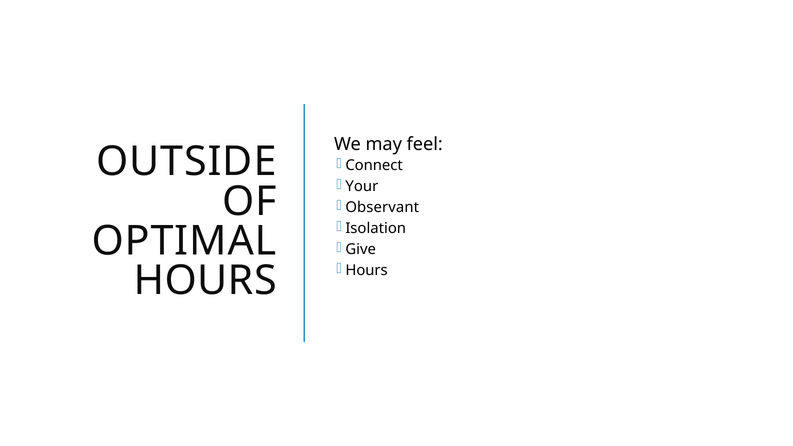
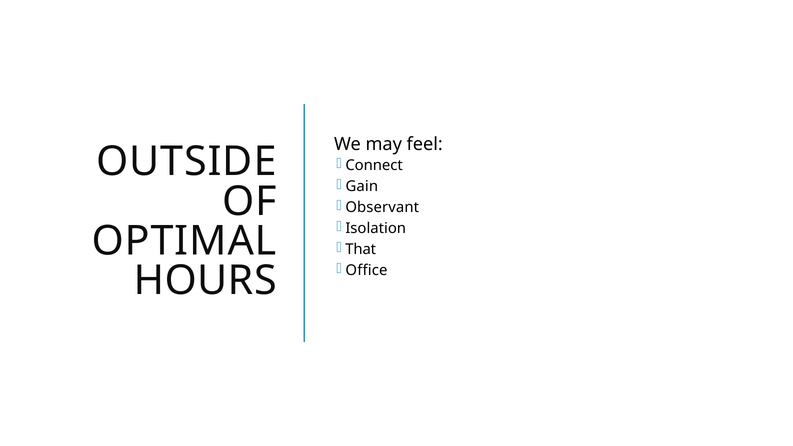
Your: Your -> Gain (362, 186)
Give: Give -> That (361, 250)
Hours: Hours -> Office (366, 271)
